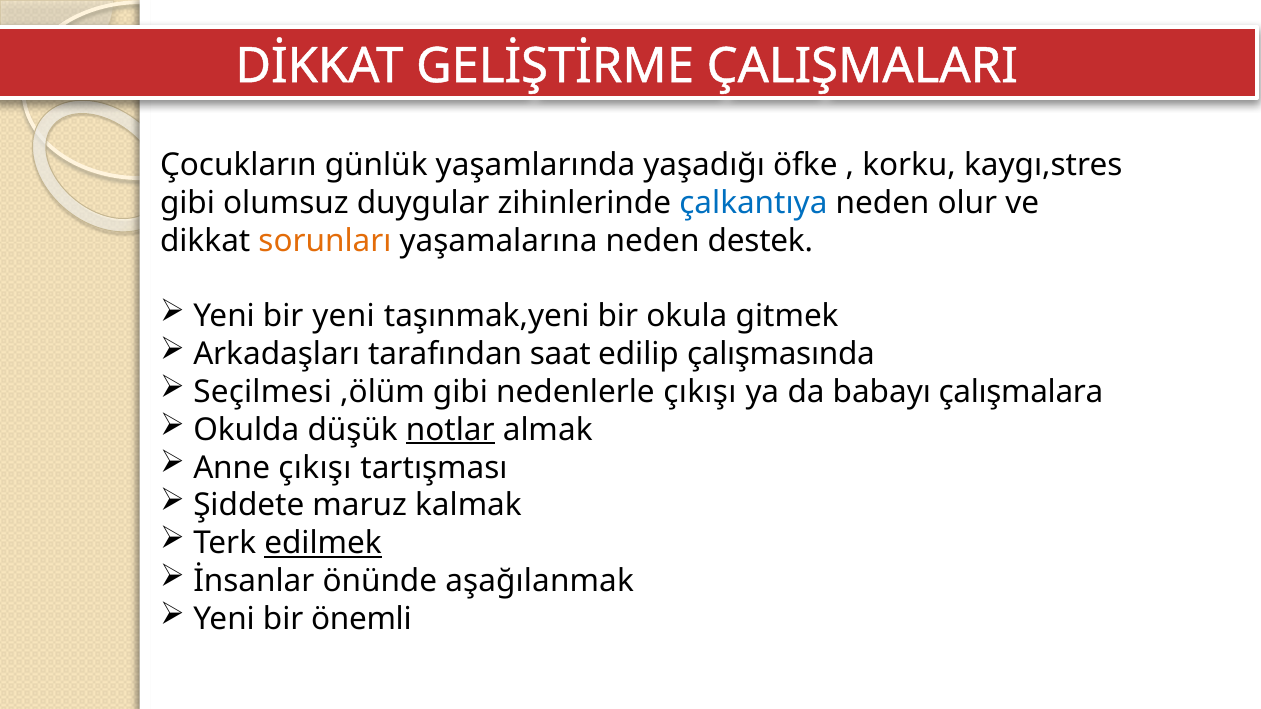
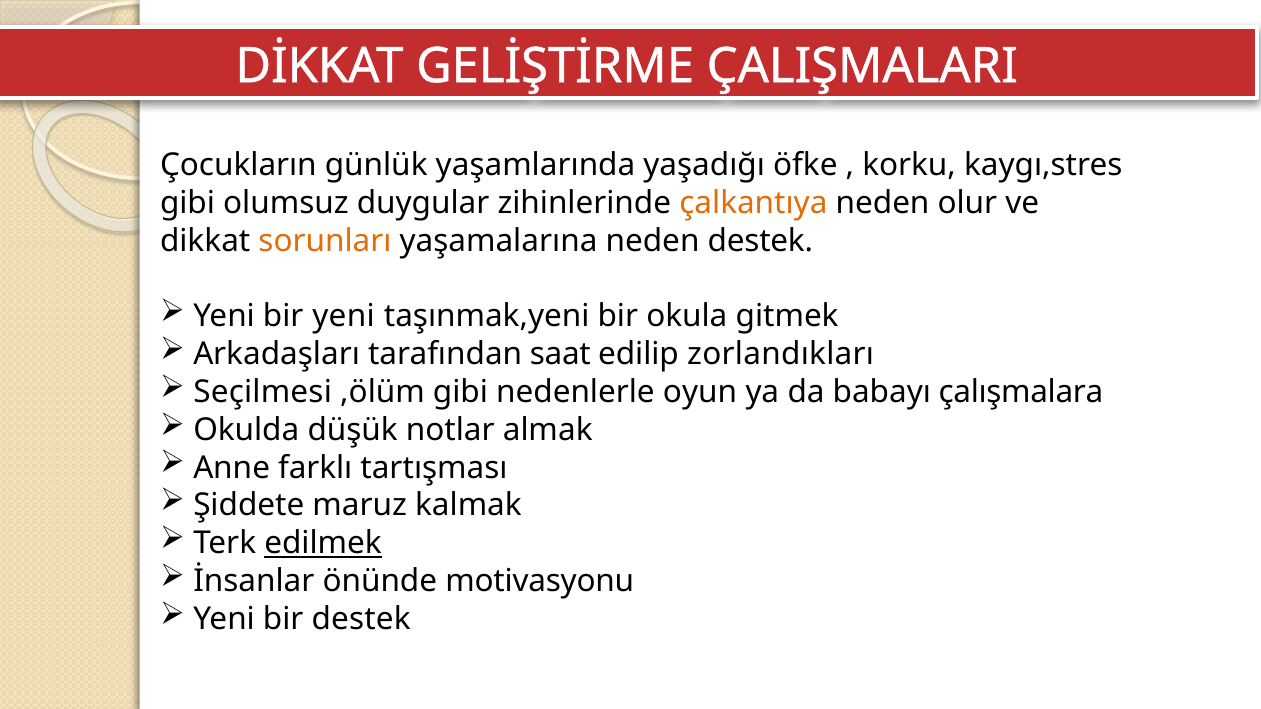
çalkantıya colour: blue -> orange (753, 203)
çalışmasında: çalışmasında -> zorlandıkları (781, 354)
nedenlerle çıkışı: çıkışı -> oyun (700, 392)
notlar underline: present -> none (450, 430)
Anne çıkışı: çıkışı -> farklı (315, 468)
aşağılanmak: aşağılanmak -> motivasyonu (540, 581)
bir önemli: önemli -> destek (361, 619)
